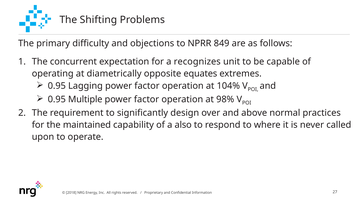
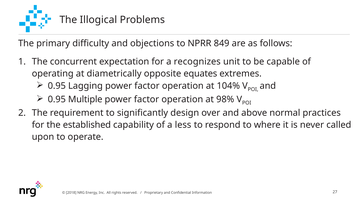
Shifting: Shifting -> Illogical (98, 20)
maintained: maintained -> established (87, 125)
also: also -> less (183, 125)
